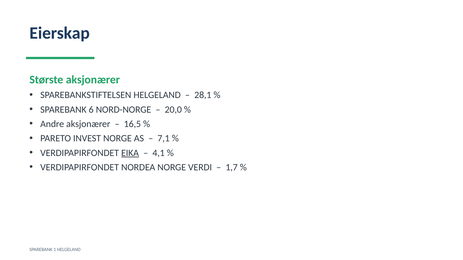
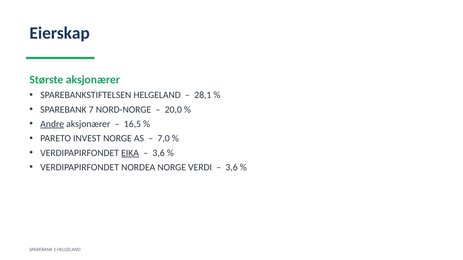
6: 6 -> 7 (91, 110)
Andre underline: none -> present (52, 124)
7,1: 7,1 -> 7,0 (164, 139)
4,1: 4,1 -> 3,6 (159, 153)
1,7: 1,7 -> 3,6 (232, 168)
